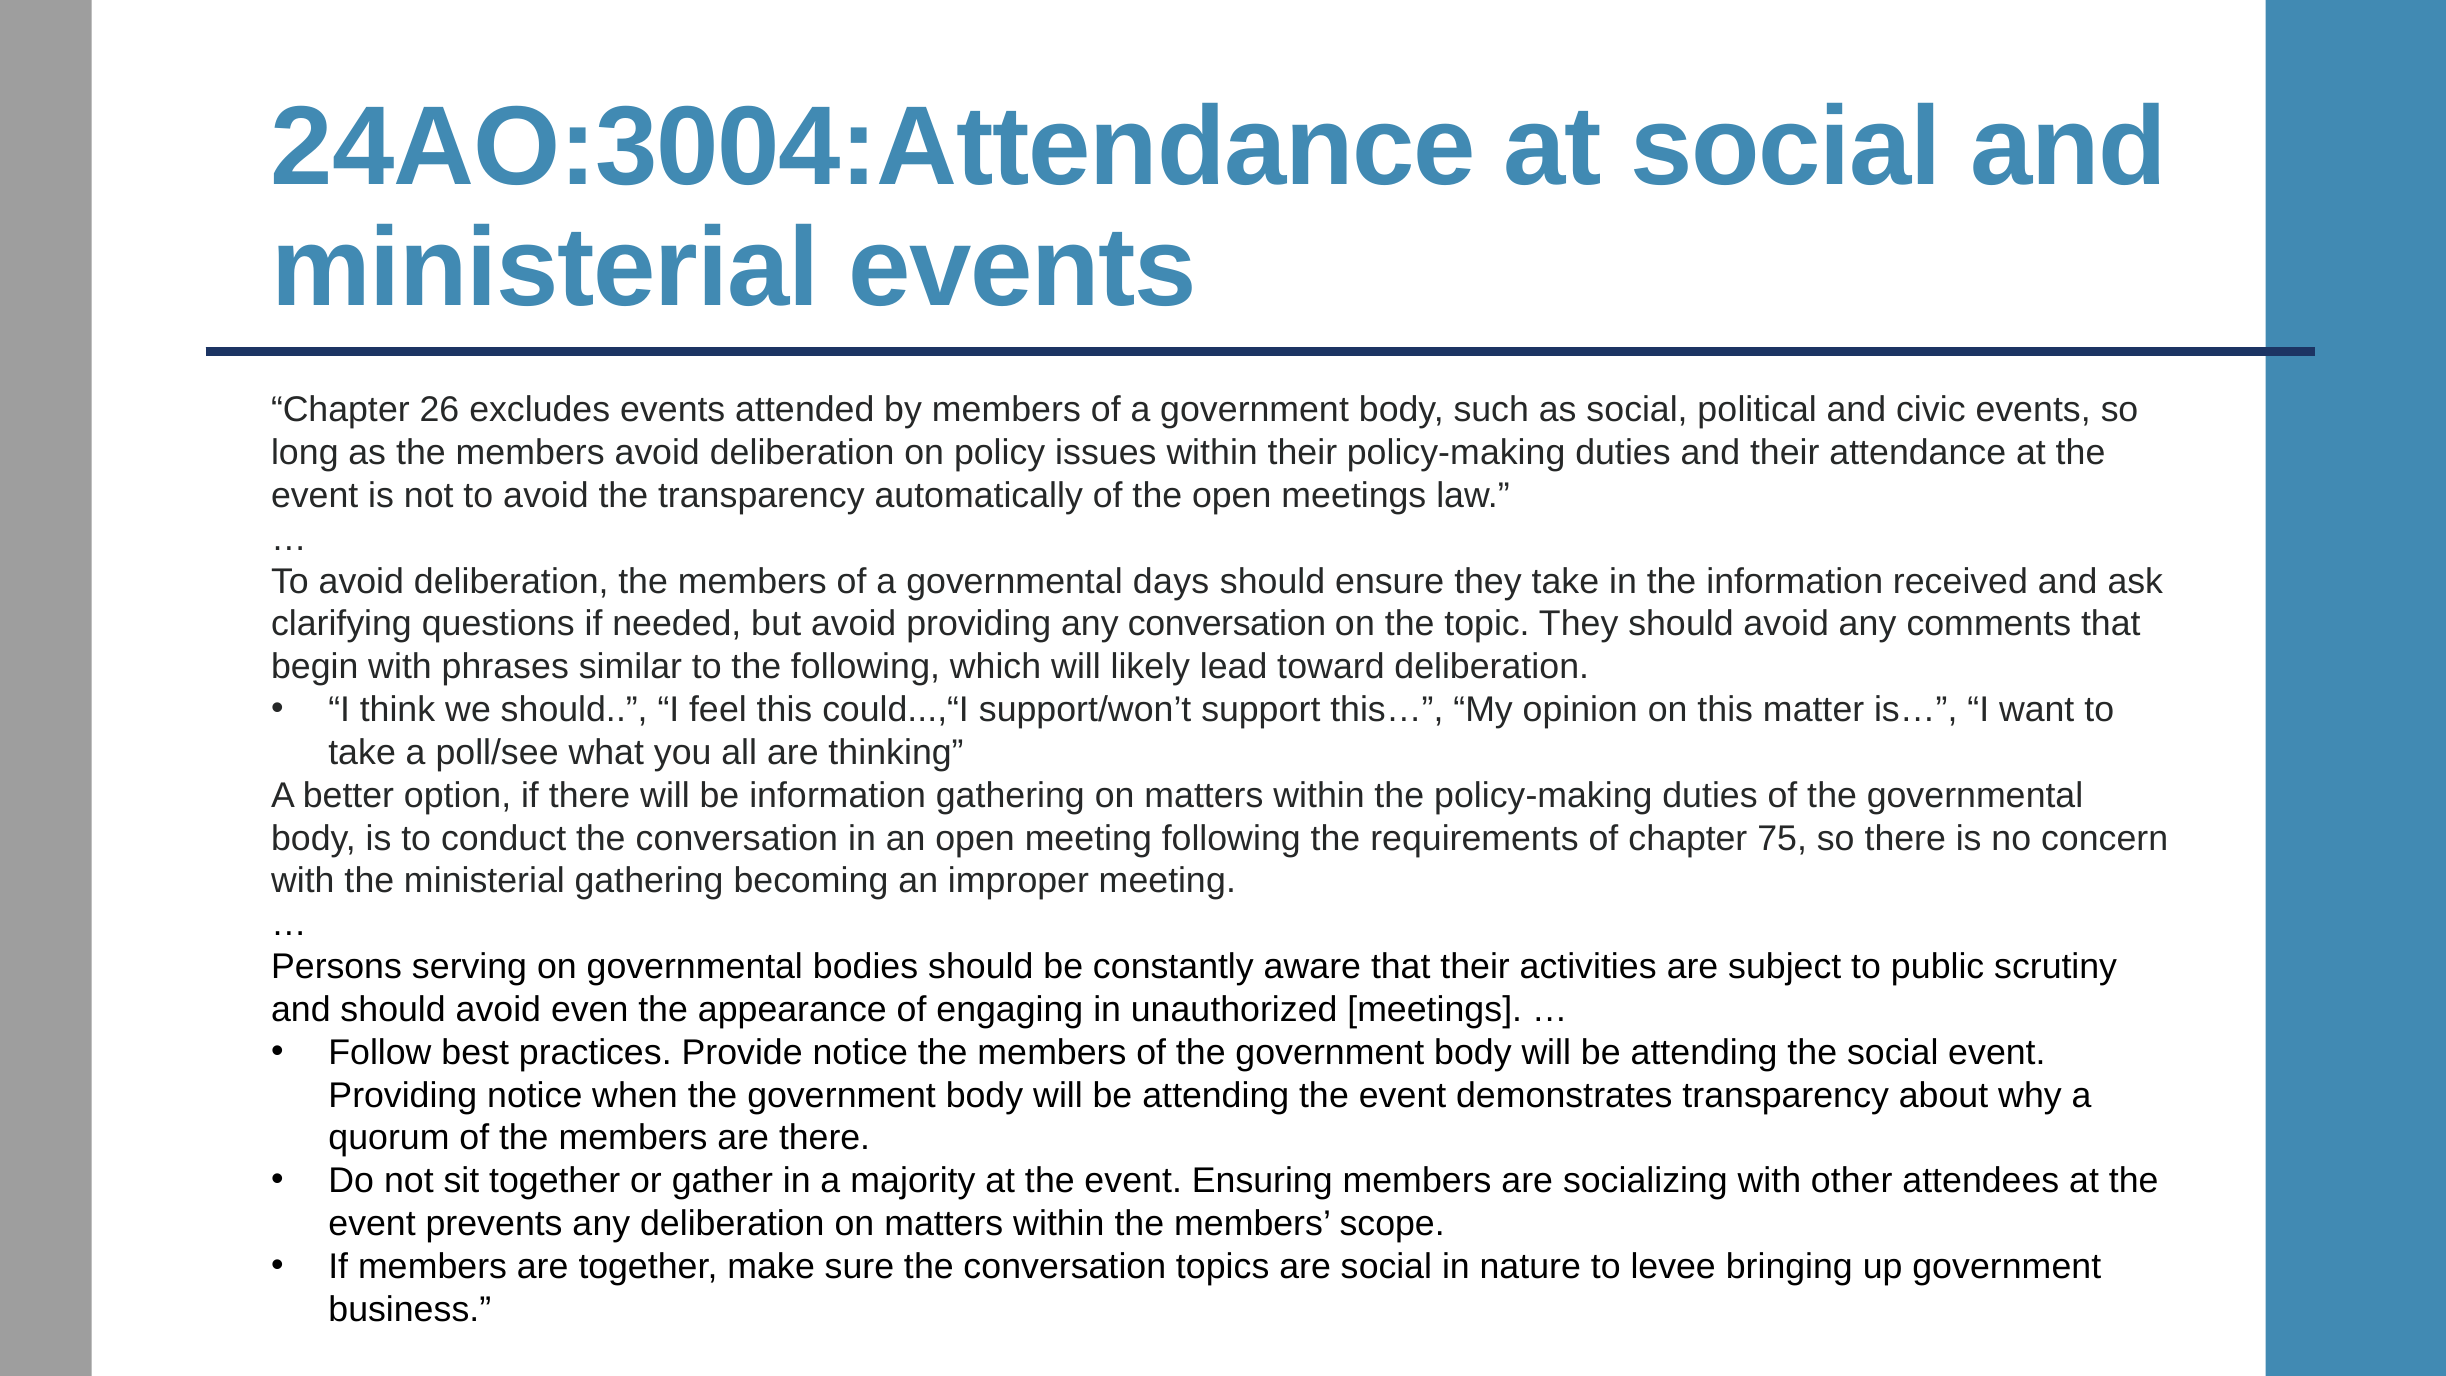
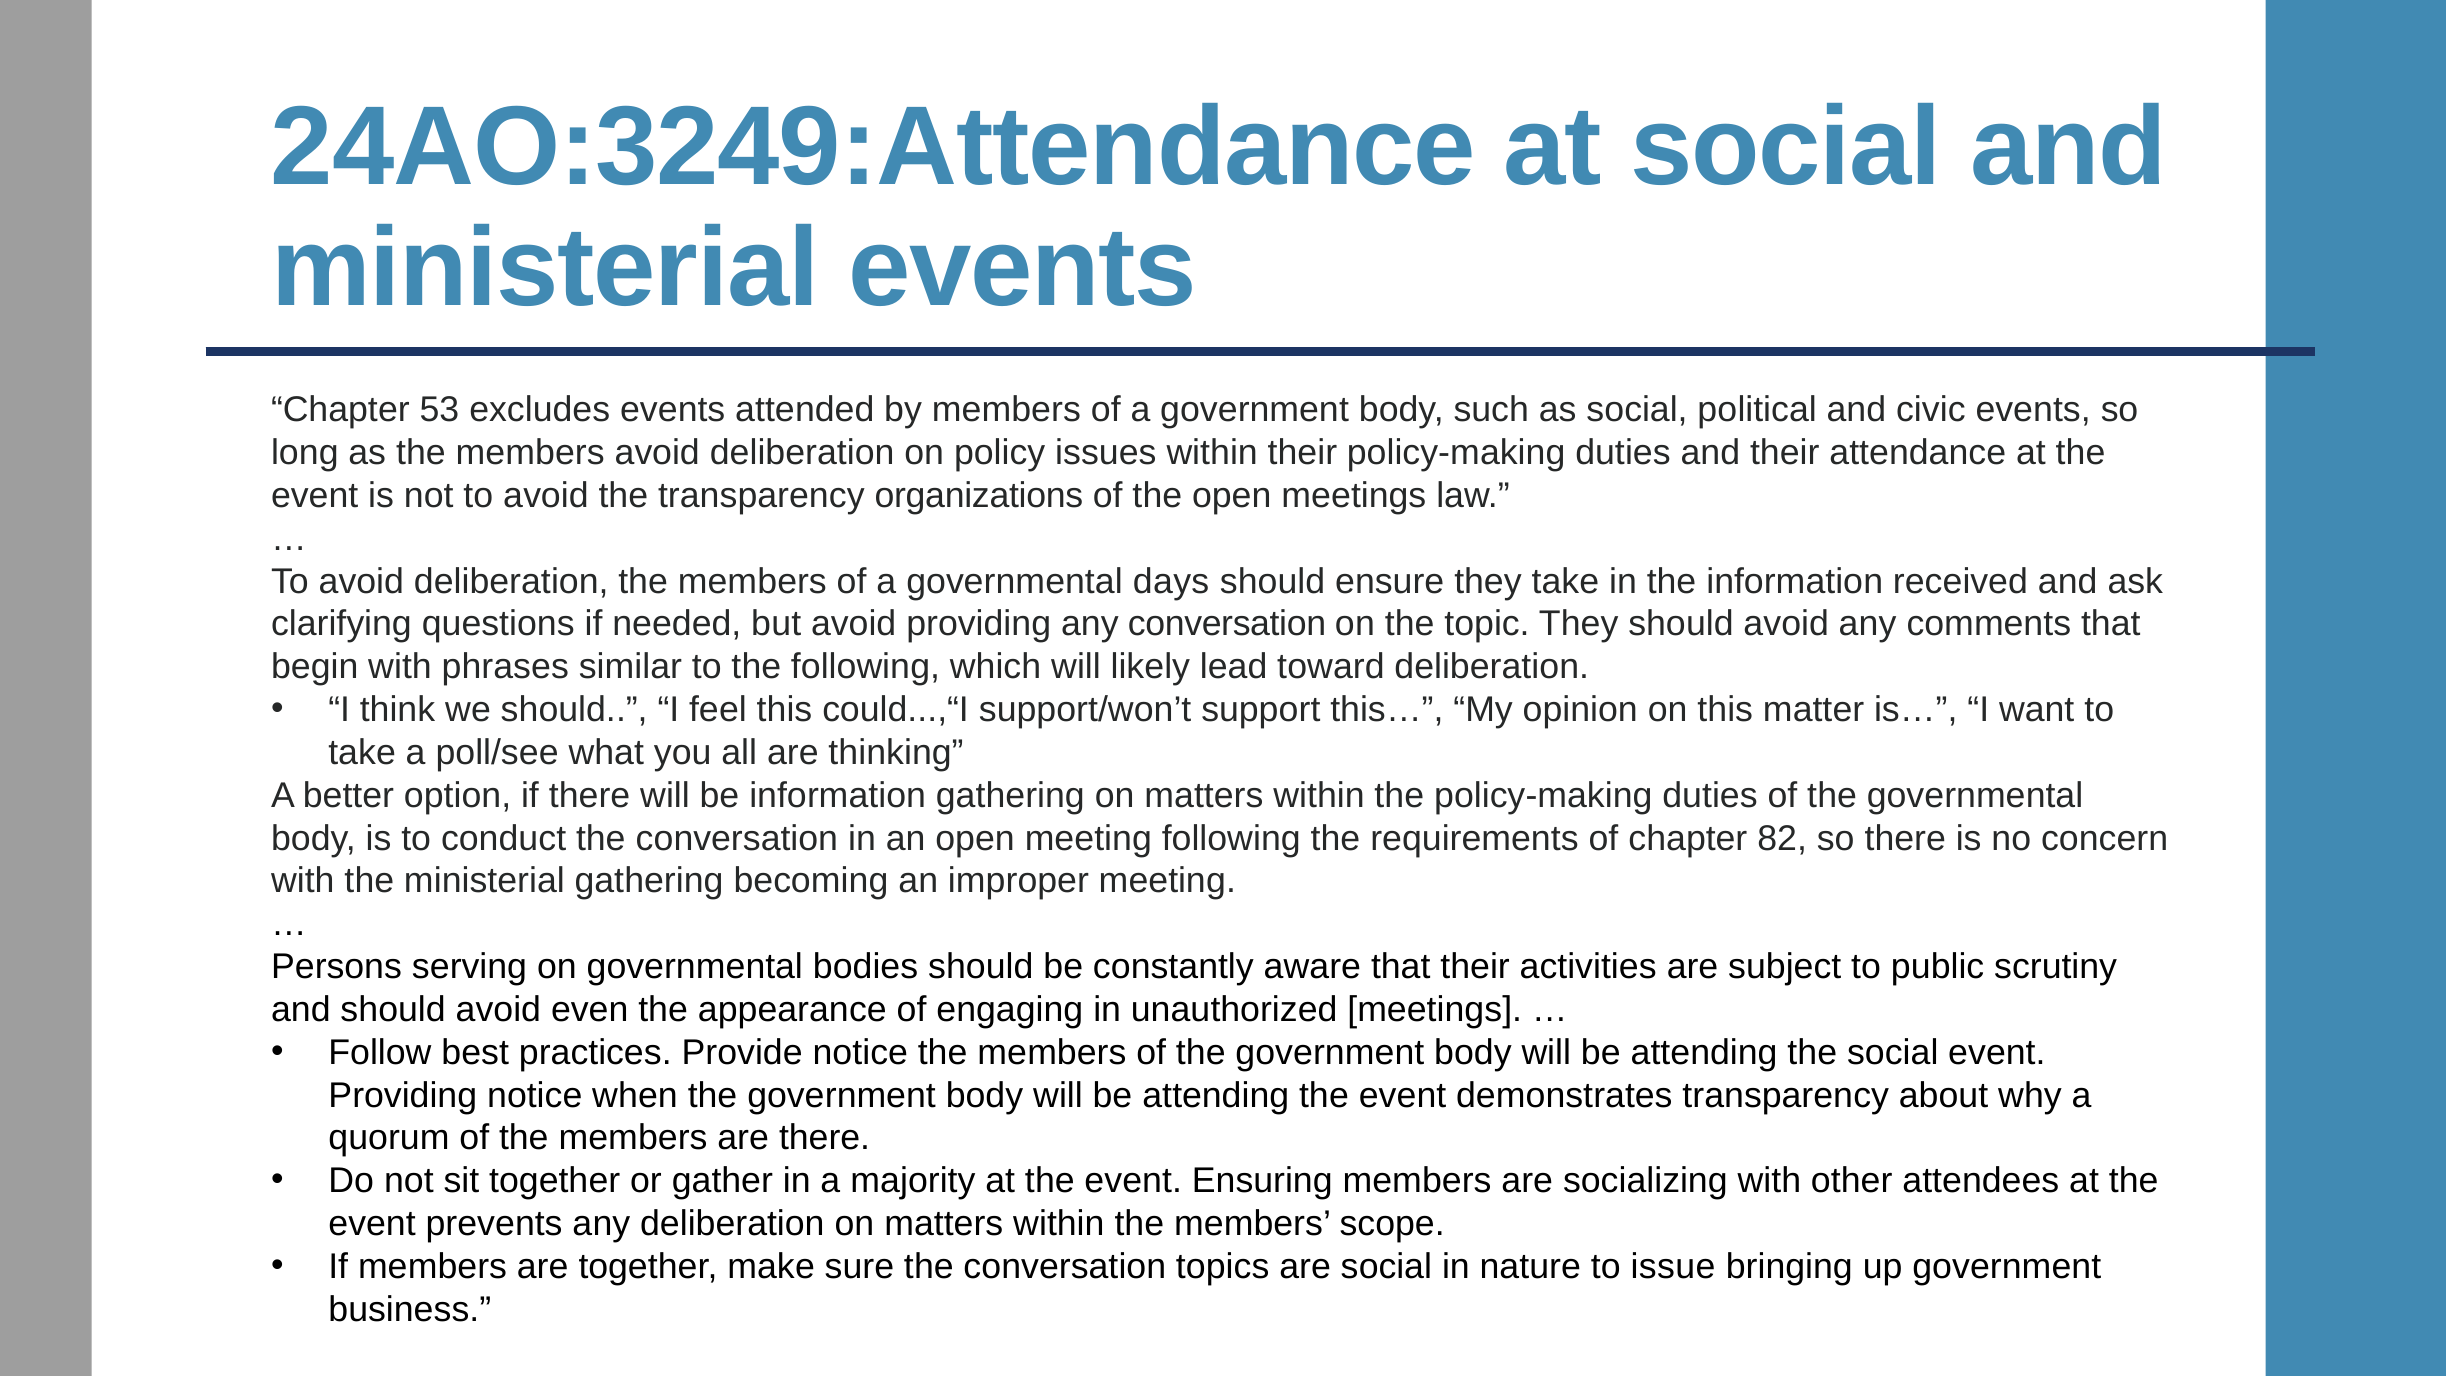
24AO:3004:Attendance: 24AO:3004:Attendance -> 24AO:3249:Attendance (874, 148)
26: 26 -> 53 (439, 410)
automatically: automatically -> organizations (979, 496)
75: 75 -> 82 (1782, 838)
levee: levee -> issue (1673, 1267)
